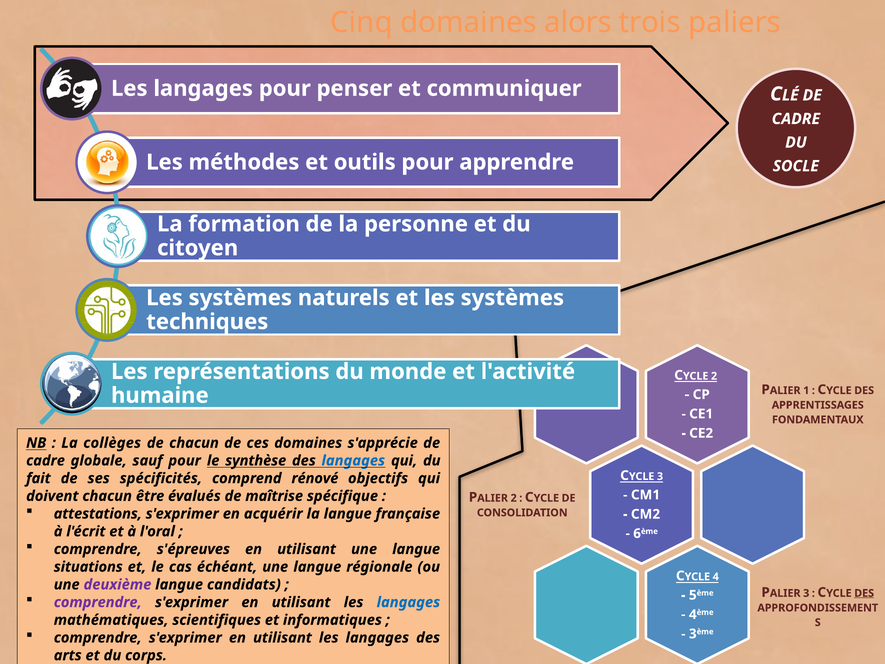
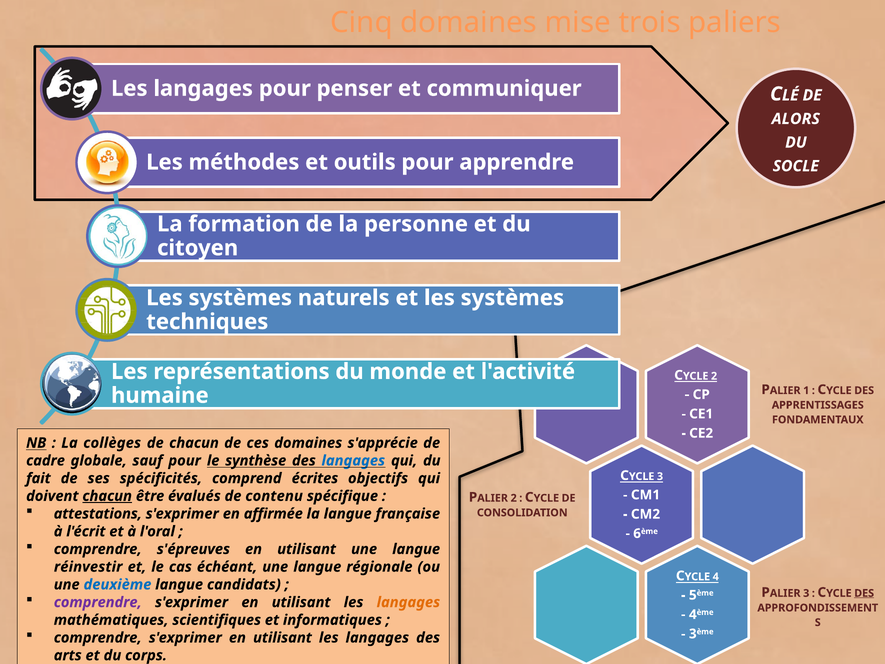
alors: alors -> mise (578, 23)
CADRE: CADRE -> ALORS (796, 119)
rénové: rénové -> écrites (315, 478)
chacun underline: none -> present (107, 496)
maîtrise: maîtrise -> contenu (274, 496)
acquérir: acquérir -> affirmée (273, 514)
situations: situations -> réinvestir (88, 567)
deuxième colour: purple -> blue (117, 584)
langages colour: blue -> orange (408, 602)
